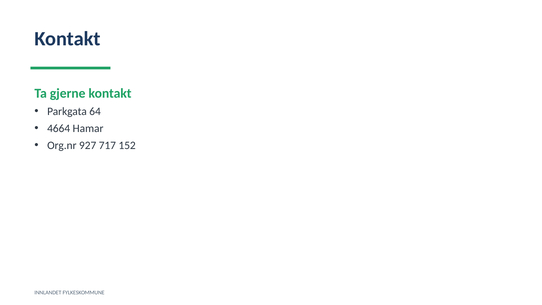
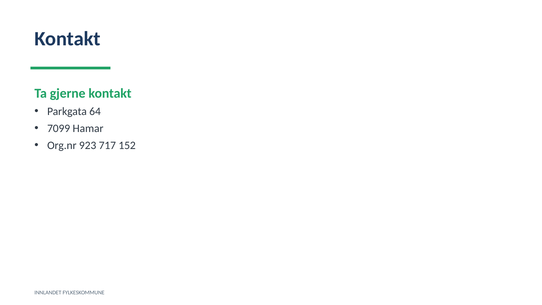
4664: 4664 -> 7099 (59, 128)
927: 927 -> 923 (88, 145)
